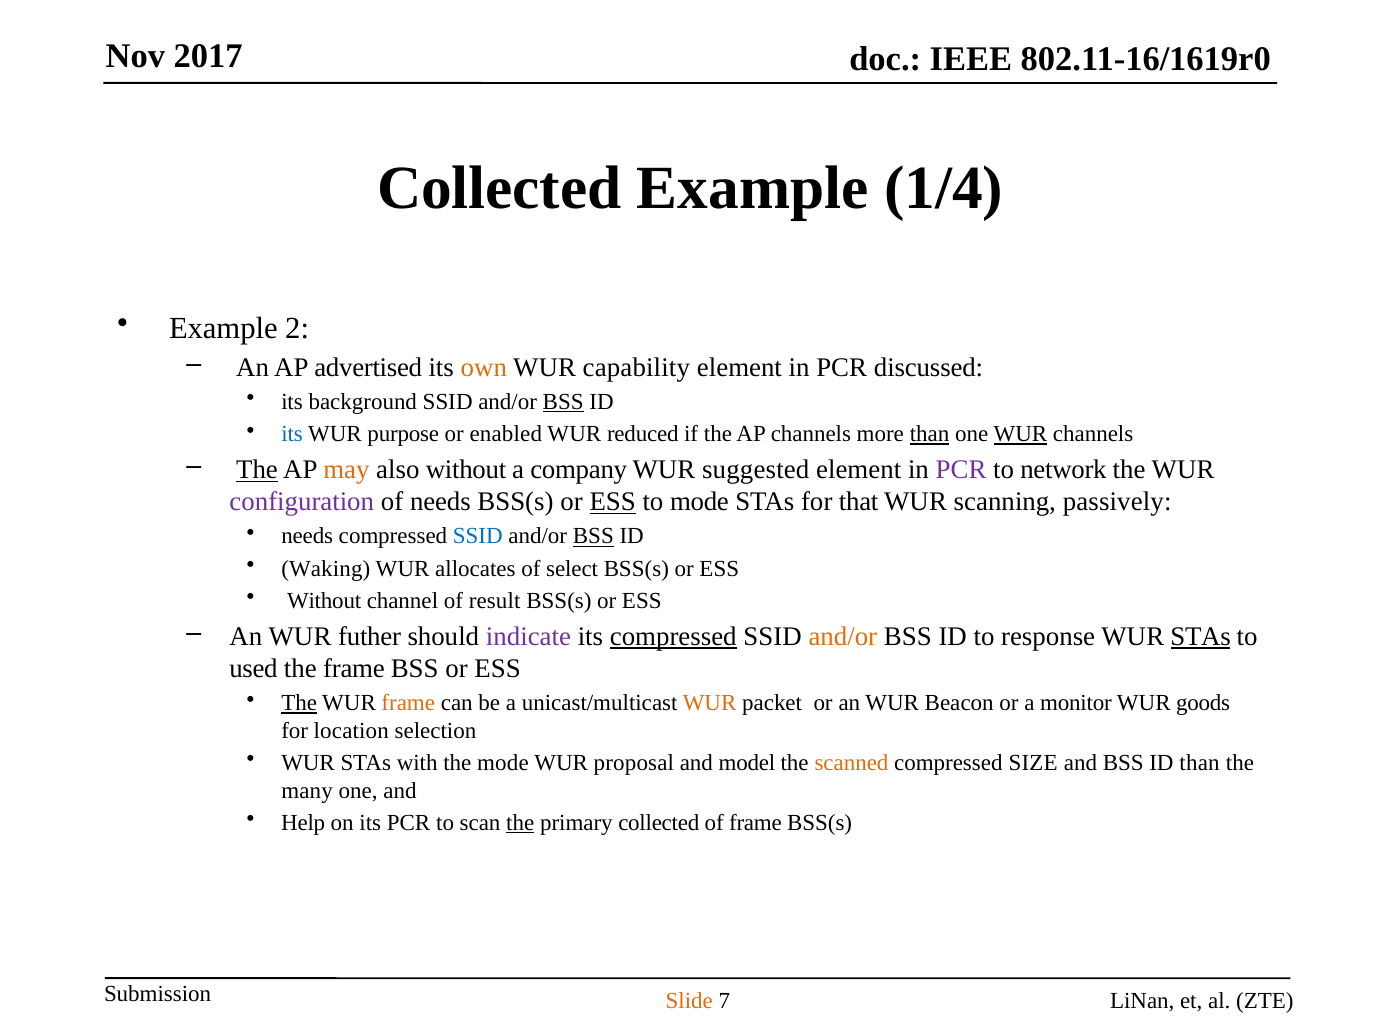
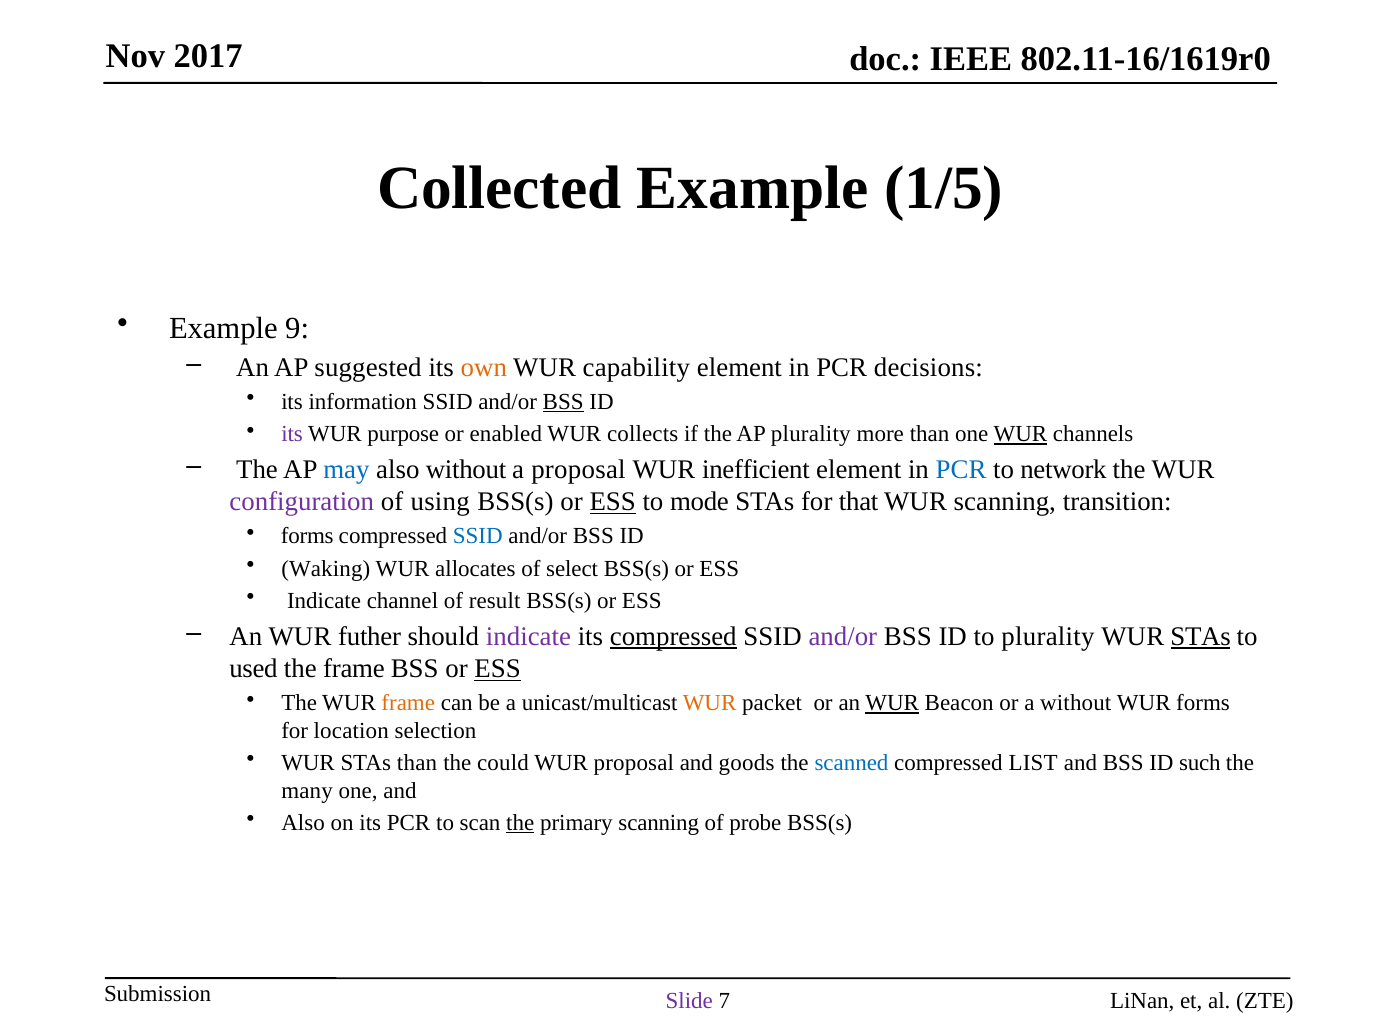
1/4: 1/4 -> 1/5 (944, 188)
2: 2 -> 9 (297, 328)
advertised: advertised -> suggested (368, 368)
discussed: discussed -> decisions (928, 368)
background: background -> information (363, 402)
its colour: blue -> purple (292, 434)
reduced: reduced -> collects (643, 434)
AP channels: channels -> plurality (811, 434)
than underline: present -> none (930, 434)
The underline: present -> none (257, 470)
may colour: orange -> blue (346, 470)
a company: company -> proposal (578, 470)
suggested: suggested -> inefficient (756, 470)
PCR colour: purple -> blue (961, 470)
of needs: needs -> using (440, 502)
passively: passively -> transition (1117, 502)
needs: needs -> forms (307, 536)
BSS underline: present -> none (593, 536)
Without: Without -> Indicate (324, 601)
and/or colour: orange -> purple (843, 636)
to response: response -> plurality (1048, 636)
ESS underline: none -> present (498, 669)
The underline: present -> none (299, 703)
WUR underline: none -> present (892, 703)
a monitor: monitor -> without (1076, 703)
WUR goods: goods -> forms (1203, 703)
STAs with: with -> than (417, 763)
the mode: mode -> could (503, 763)
model: model -> goods (747, 763)
scanned colour: orange -> blue (851, 763)
SIZE: SIZE -> LIST (1033, 763)
ID than: than -> such (1200, 763)
Help: Help -> Also (303, 823)
primary collected: collected -> scanning (659, 823)
of frame: frame -> probe (755, 823)
Slide colour: orange -> purple (689, 1001)
